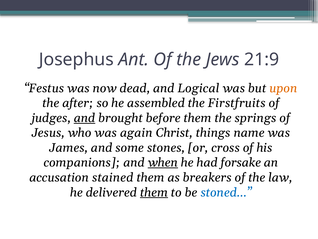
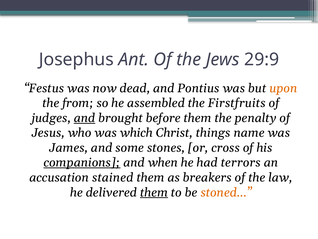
21:9: 21:9 -> 29:9 (262, 60)
Logical: Logical -> Pontius (199, 88)
after: after -> from (78, 103)
springs: springs -> penalty (256, 118)
again: again -> which (136, 133)
companions underline: none -> present (82, 162)
when underline: present -> none (163, 162)
forsake: forsake -> terrors (241, 162)
stoned… colour: blue -> orange (226, 192)
